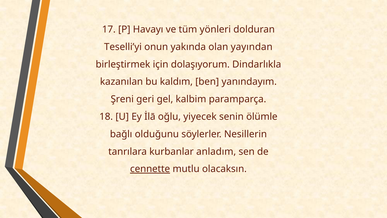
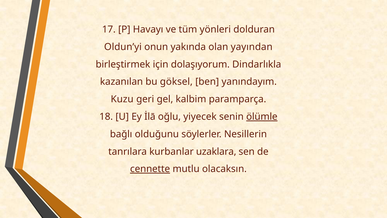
Teselli’yi: Teselli’yi -> Oldun’yi (123, 47)
kaldım: kaldım -> göksel (176, 82)
Şreni: Şreni -> Kuzu (122, 99)
ölümle underline: none -> present (262, 117)
anladım: anladım -> uzaklara (216, 151)
